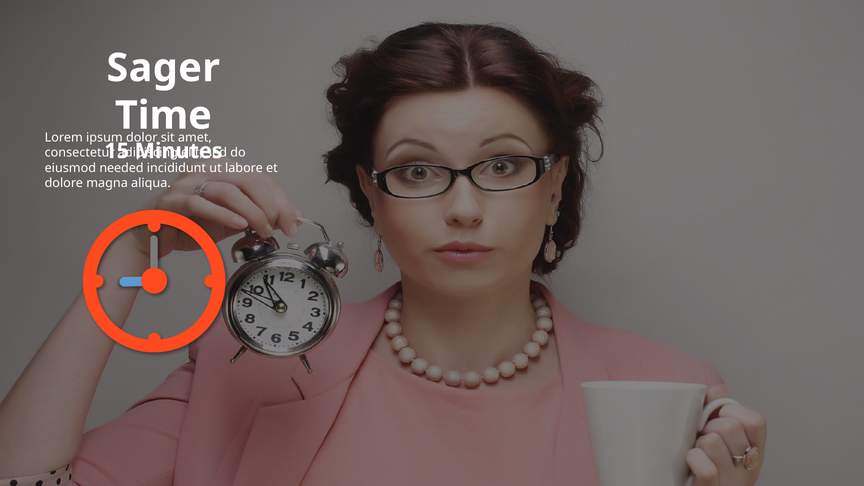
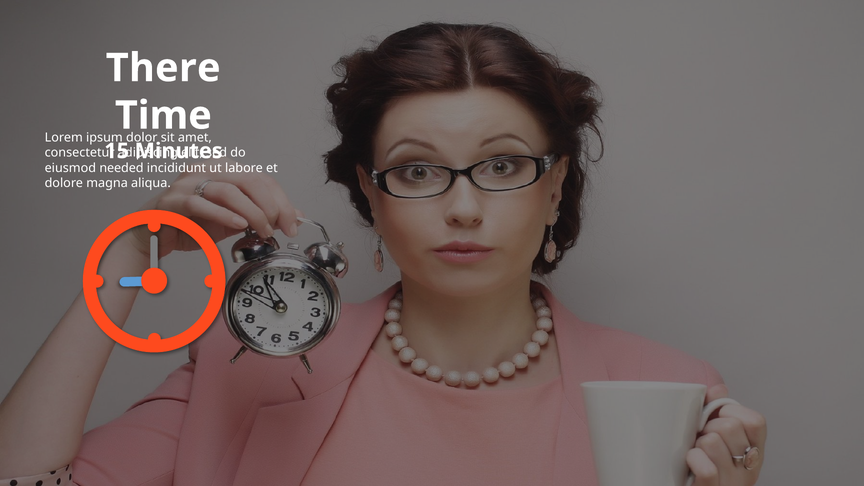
Sager: Sager -> There (163, 68)
